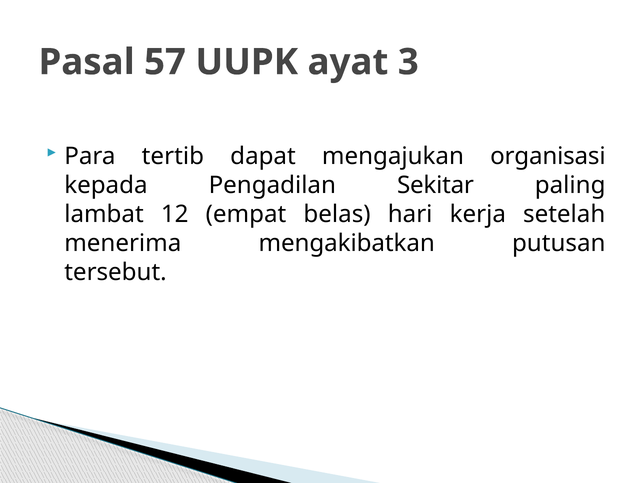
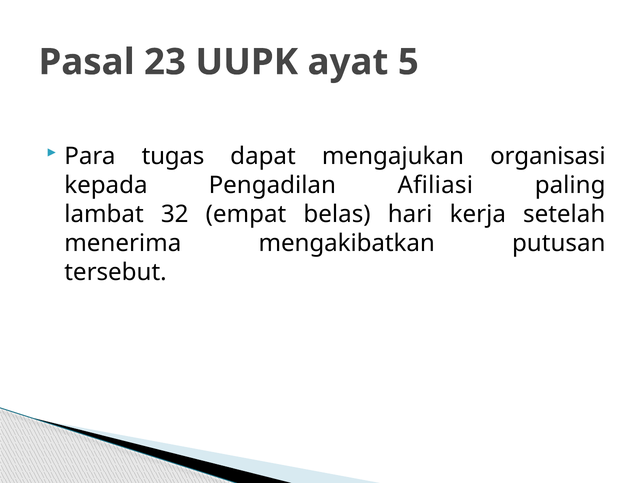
57: 57 -> 23 (165, 62)
3: 3 -> 5 (408, 62)
tertib: tertib -> tugas (173, 156)
Sekitar: Sekitar -> Afiliasi (435, 185)
12: 12 -> 32 (175, 214)
